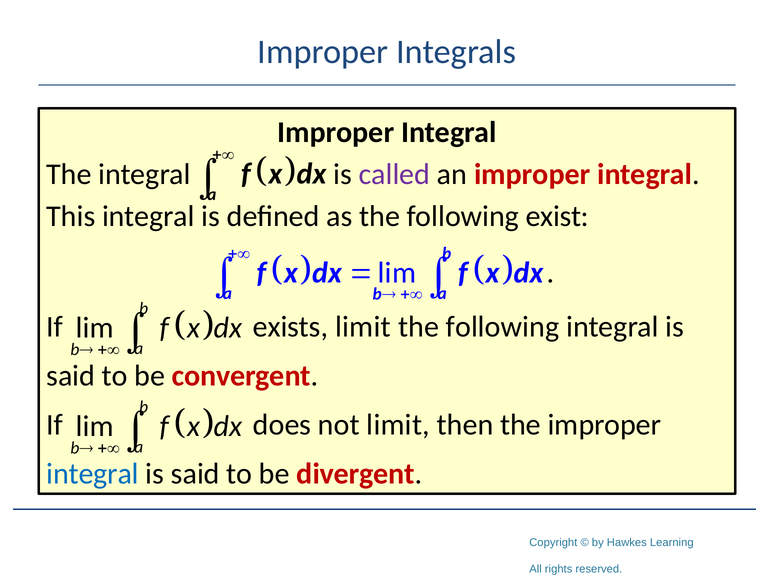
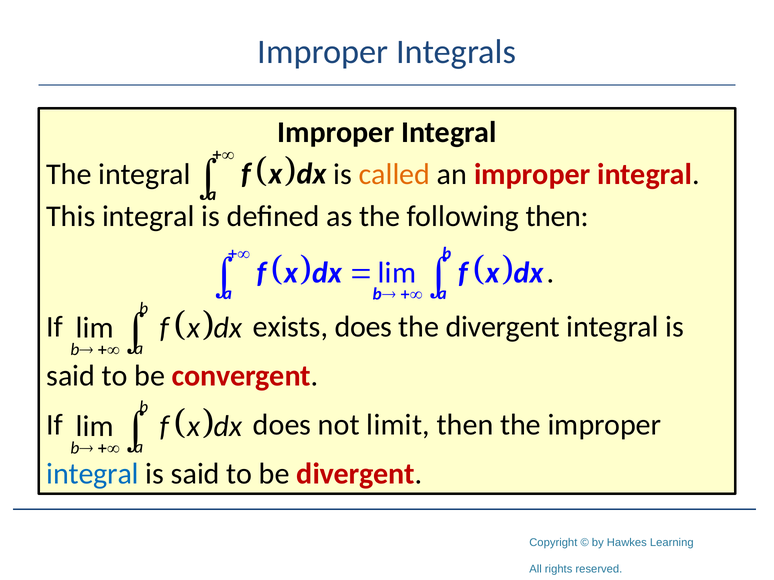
called colour: purple -> orange (394, 175)
following exist: exist -> then (557, 217)
exists limit: limit -> does (363, 327)
following: following -> divergent (503, 327)
